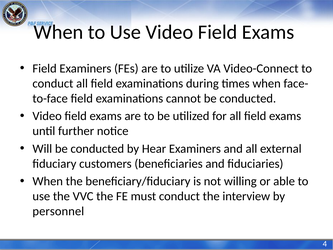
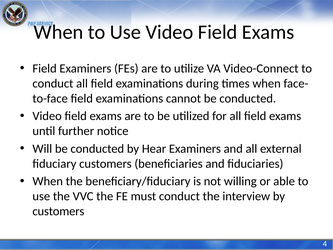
personnel: personnel -> customers (58, 211)
